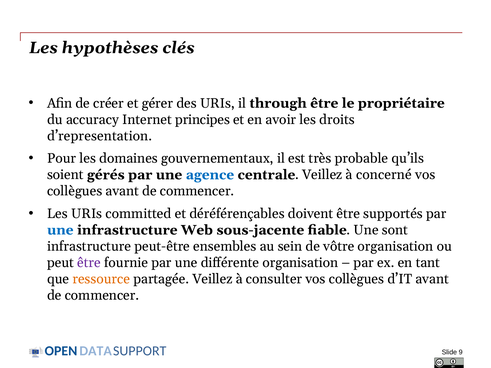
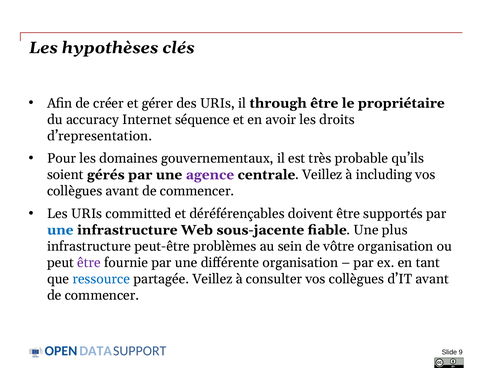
principes: principes -> séquence (202, 120)
agence colour: blue -> purple (210, 175)
concerné: concerné -> including (384, 175)
sont: sont -> plus (395, 230)
ensembles: ensembles -> problèmes (225, 247)
ressource colour: orange -> blue (101, 279)
